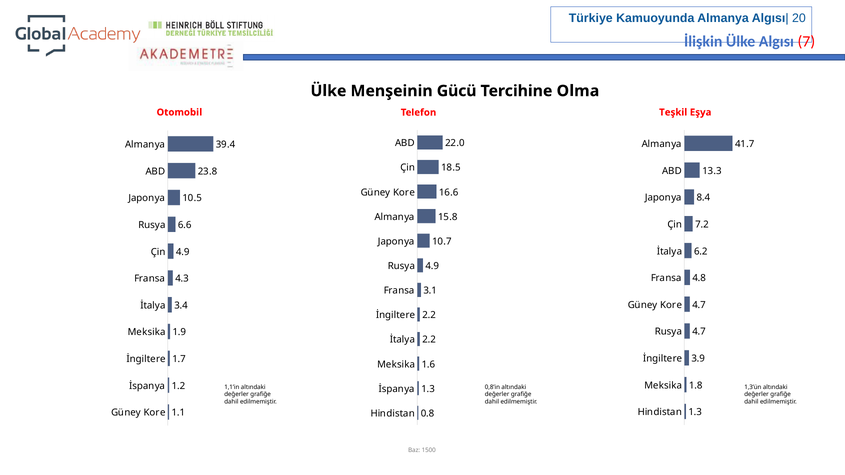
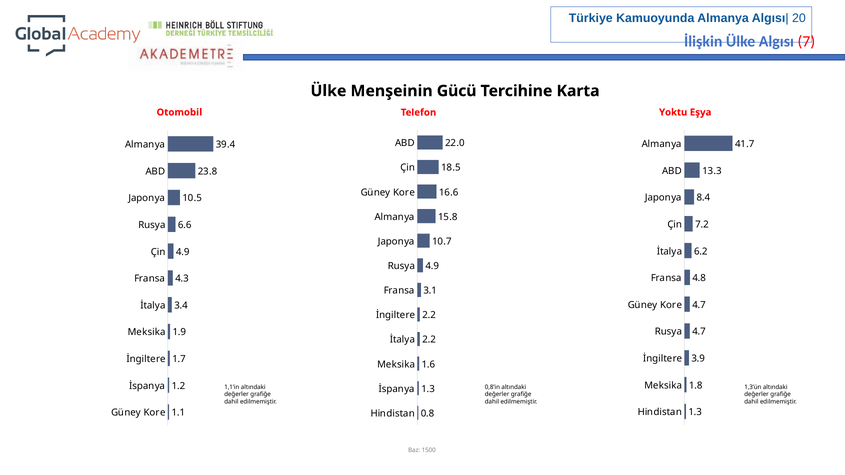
Olma: Olma -> Karta (578, 91)
Teşkil: Teşkil -> Yoktu (673, 112)
